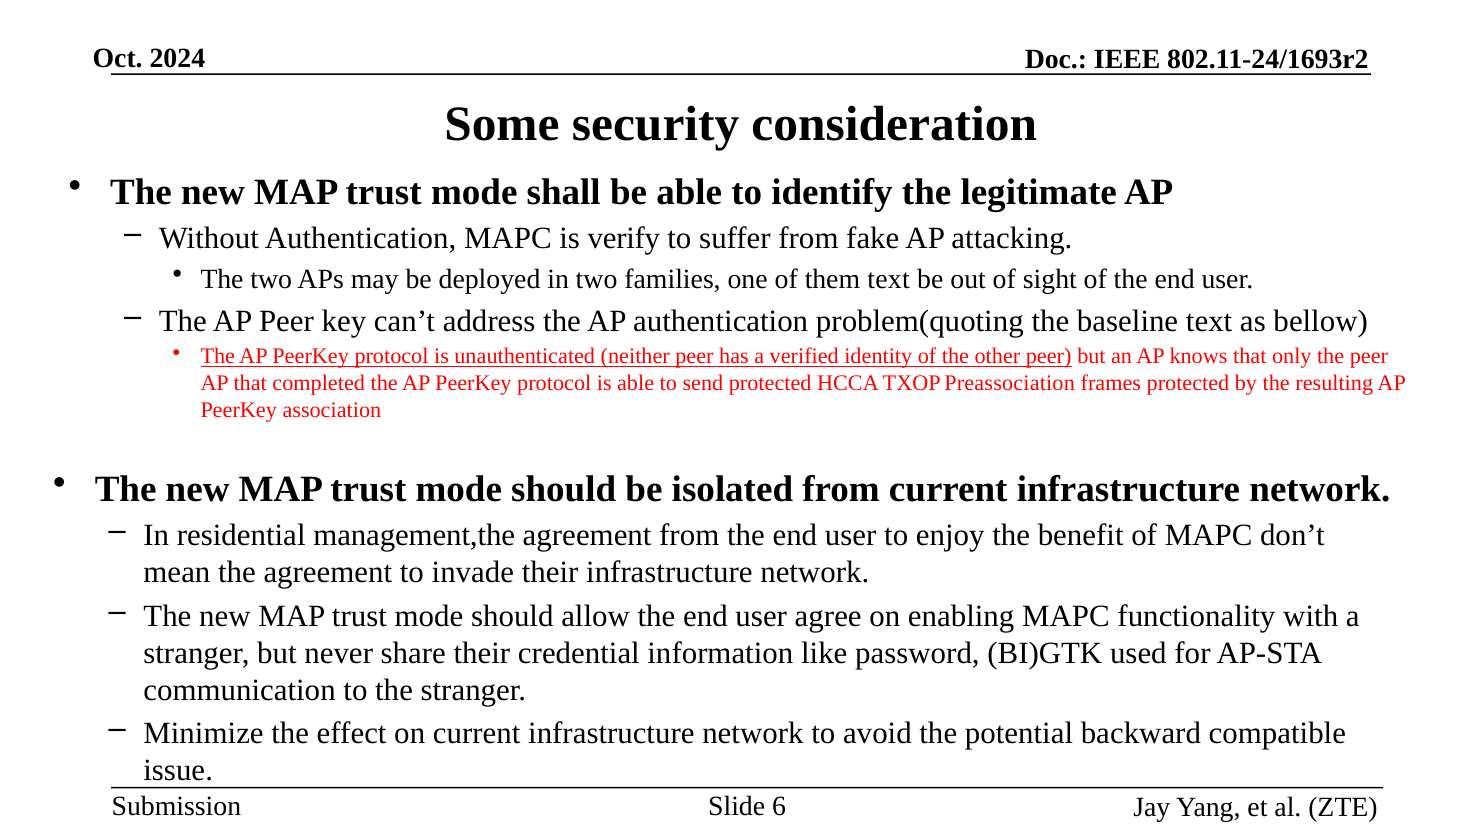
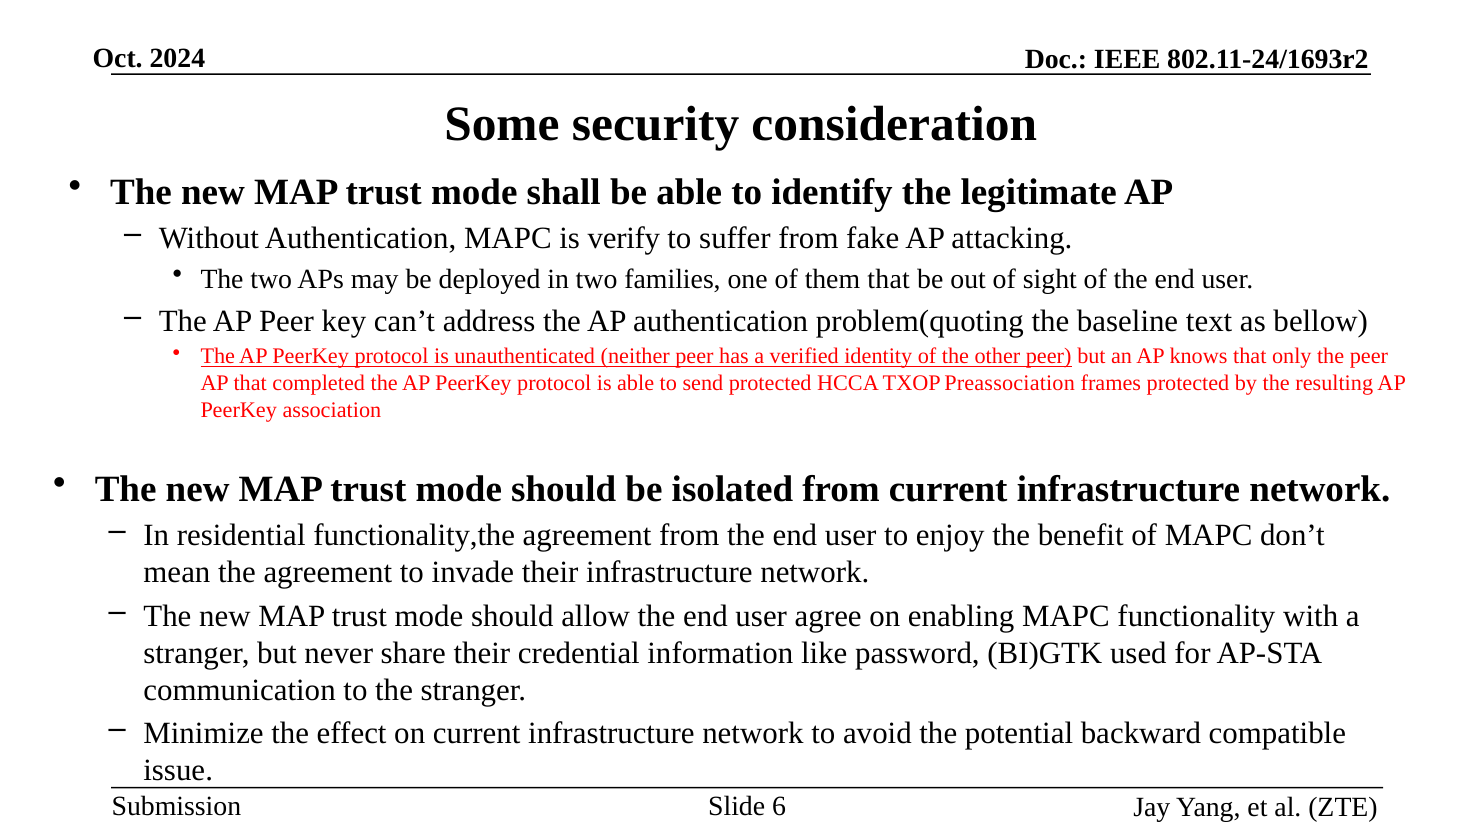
them text: text -> that (889, 279)
management,the: management,the -> functionality,the (414, 535)
